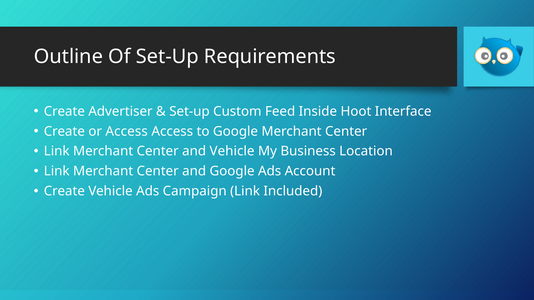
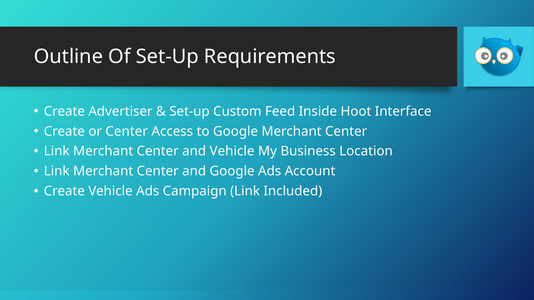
or Access: Access -> Center (127, 131)
